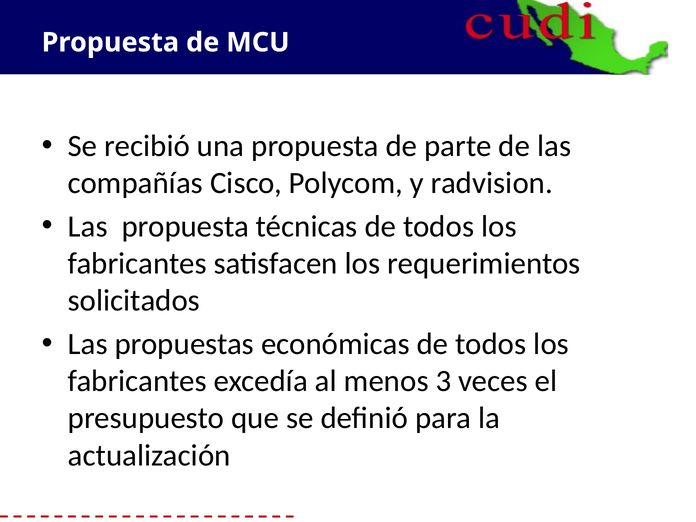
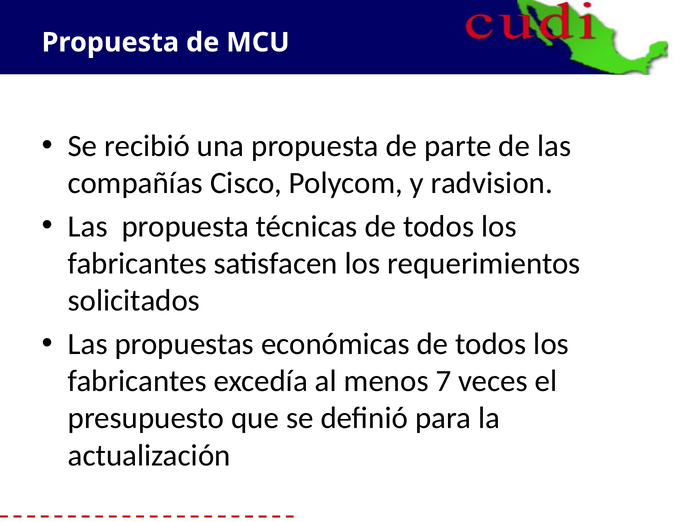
3: 3 -> 7 (443, 381)
